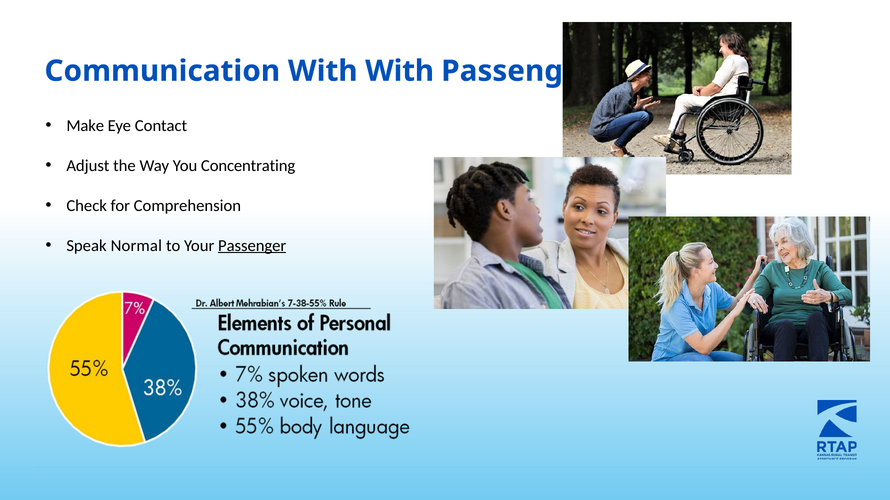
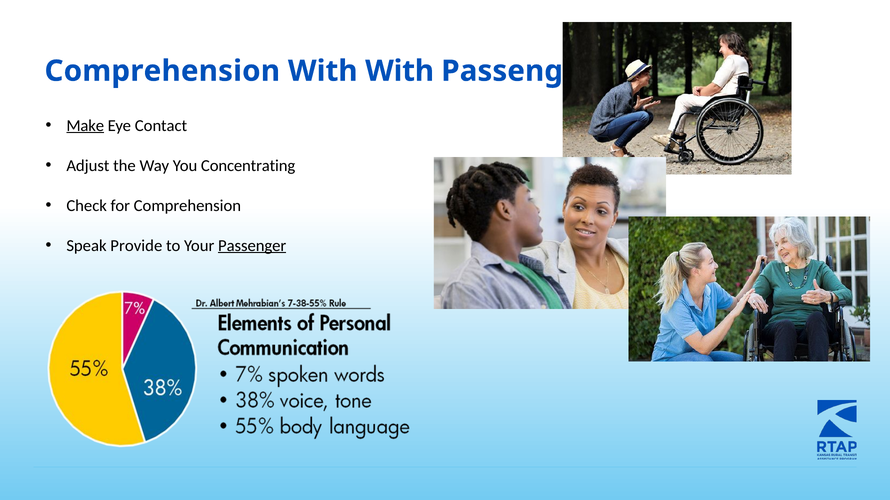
Communication: Communication -> Comprehension (162, 71)
Make underline: none -> present (85, 126)
Normal: Normal -> Provide (136, 246)
